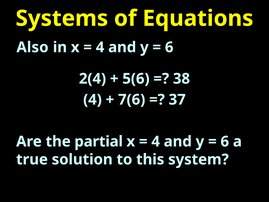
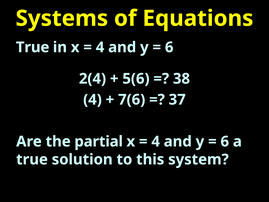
Also: Also -> True (33, 47)
